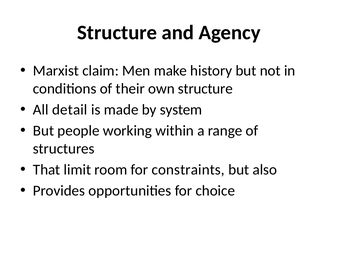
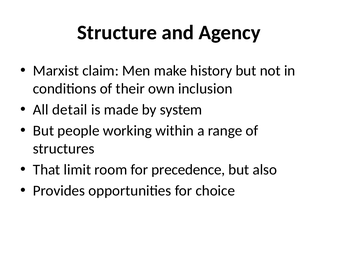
own structure: structure -> inclusion (205, 89)
constraints: constraints -> precedence (188, 170)
